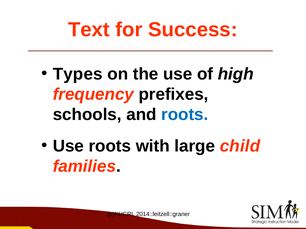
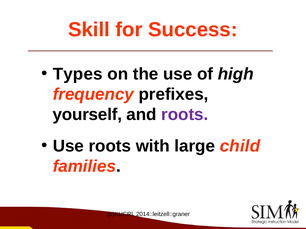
Text: Text -> Skill (89, 30)
schools: schools -> yourself (87, 115)
roots colour: blue -> purple (185, 115)
